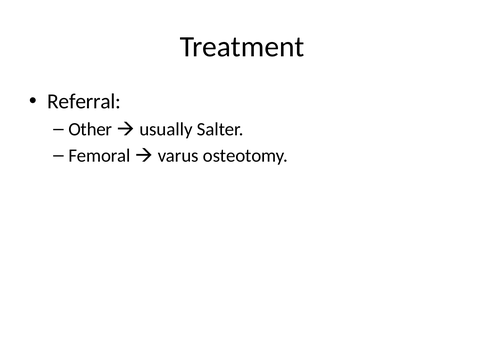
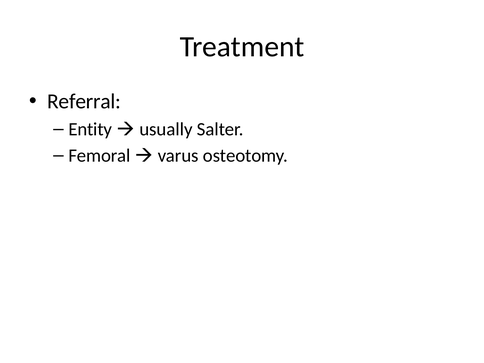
Other: Other -> Entity (90, 129)
